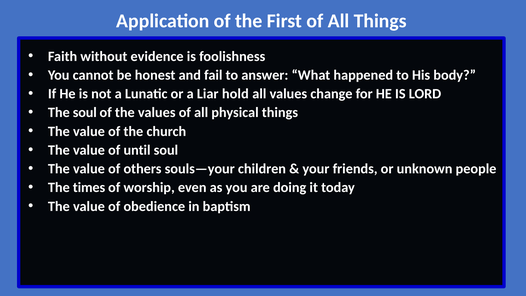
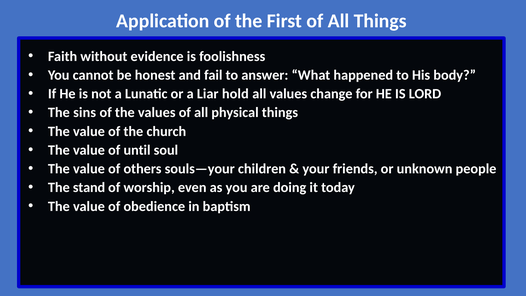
The soul: soul -> sins (85, 113)
times: times -> stand (89, 187)
